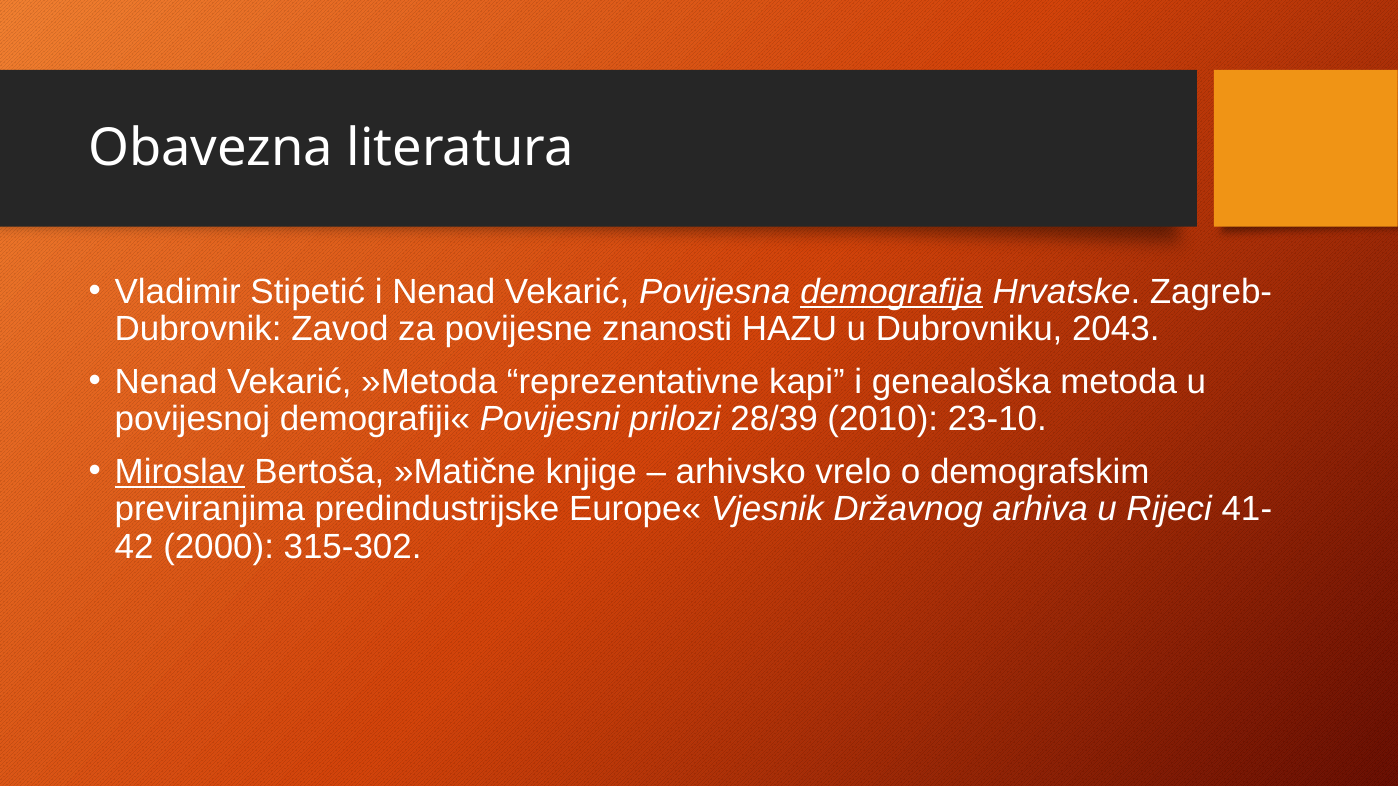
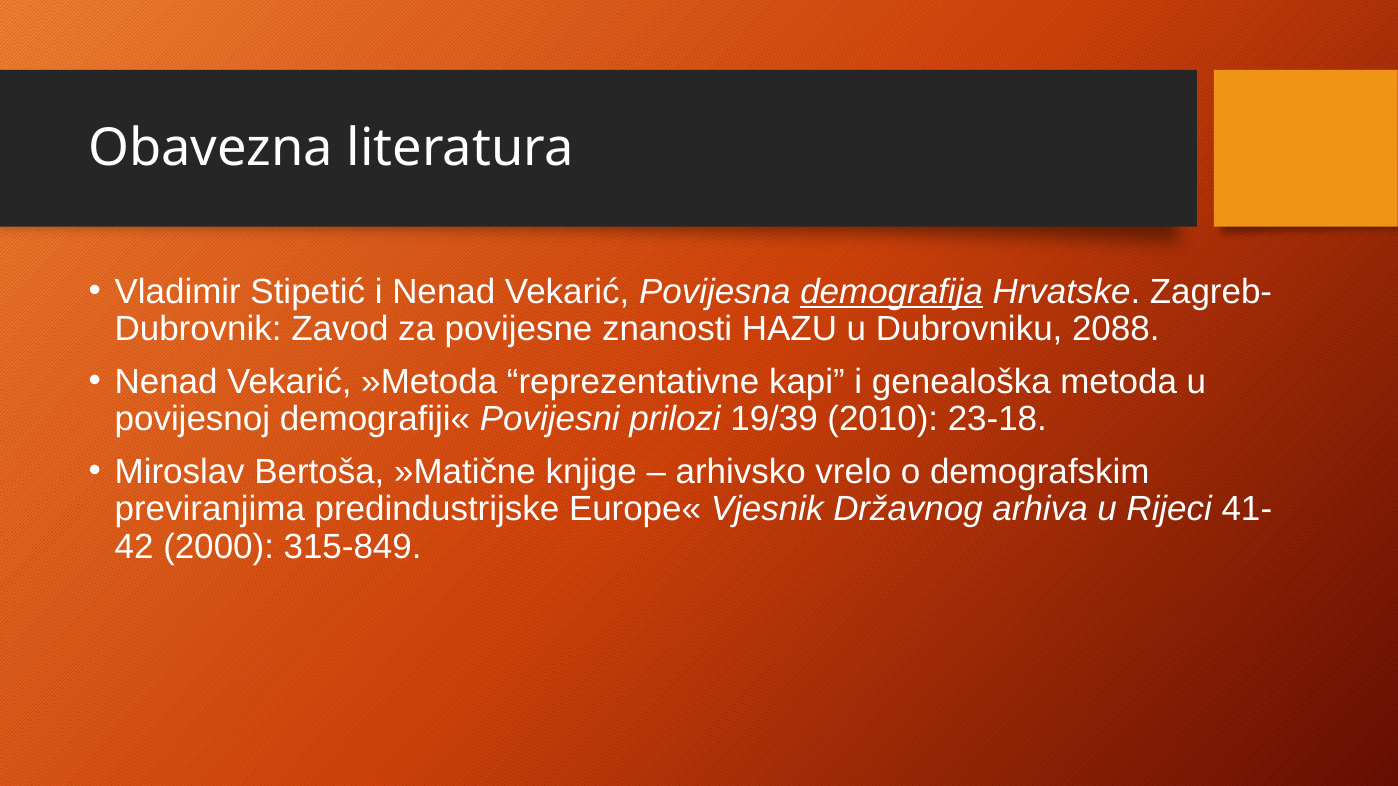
2043: 2043 -> 2088 (1116, 330)
28/39: 28/39 -> 19/39 (774, 420)
23-10: 23-10 -> 23-18 (997, 420)
Miroslav underline: present -> none (180, 472)
315-302: 315-302 -> 315-849 (353, 547)
